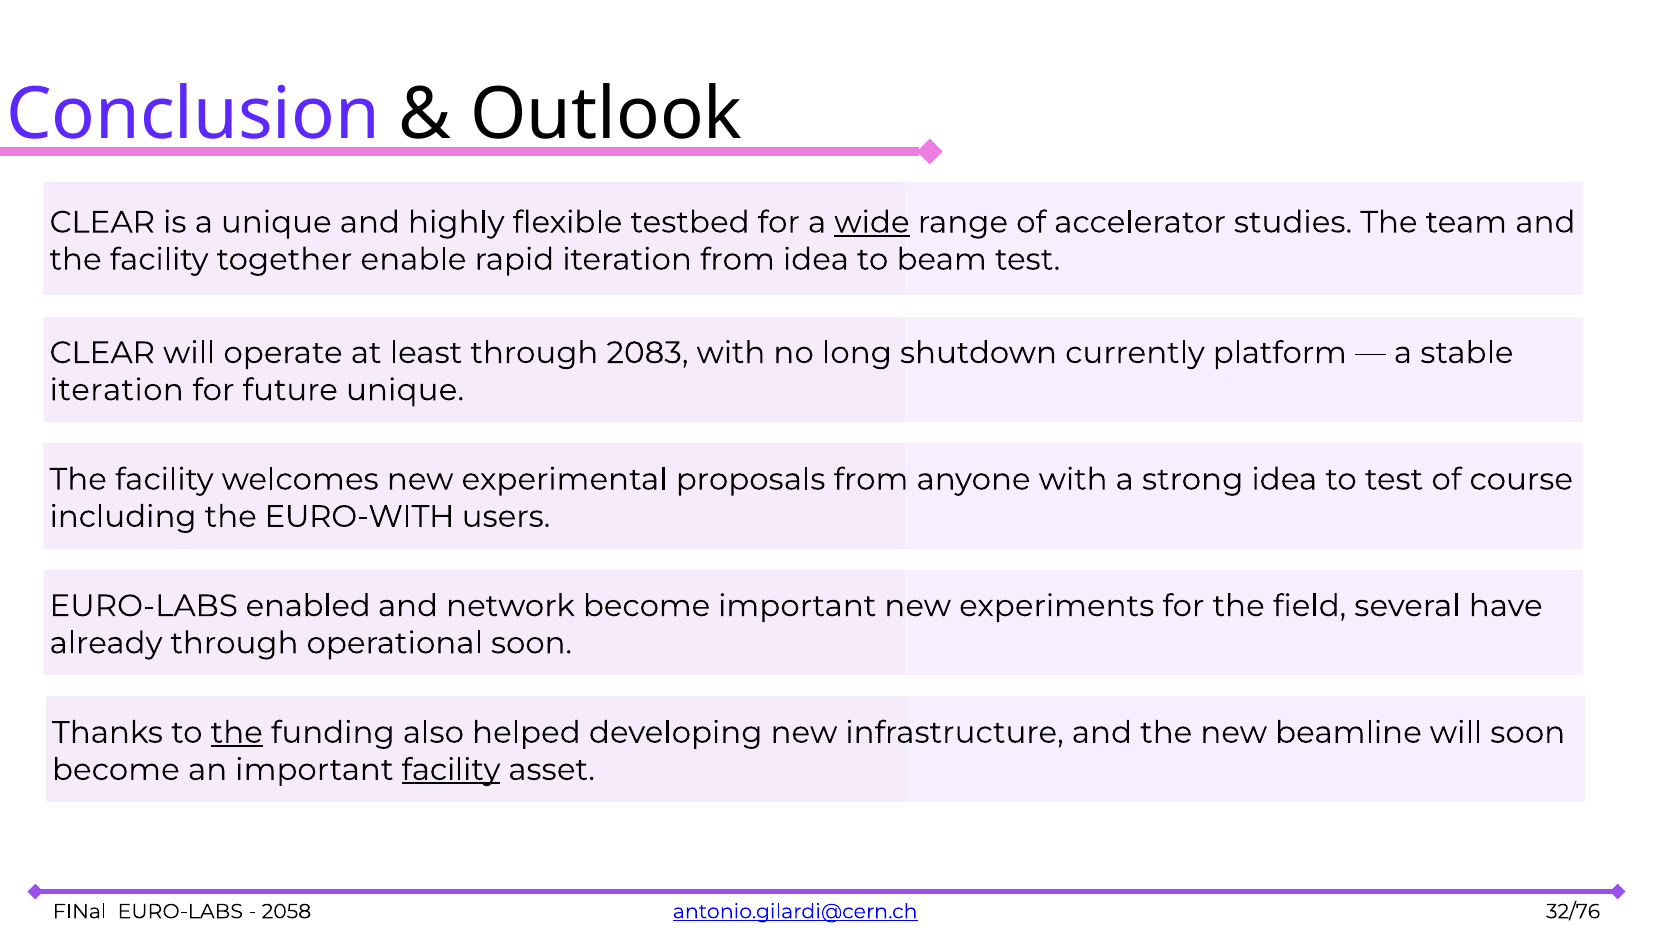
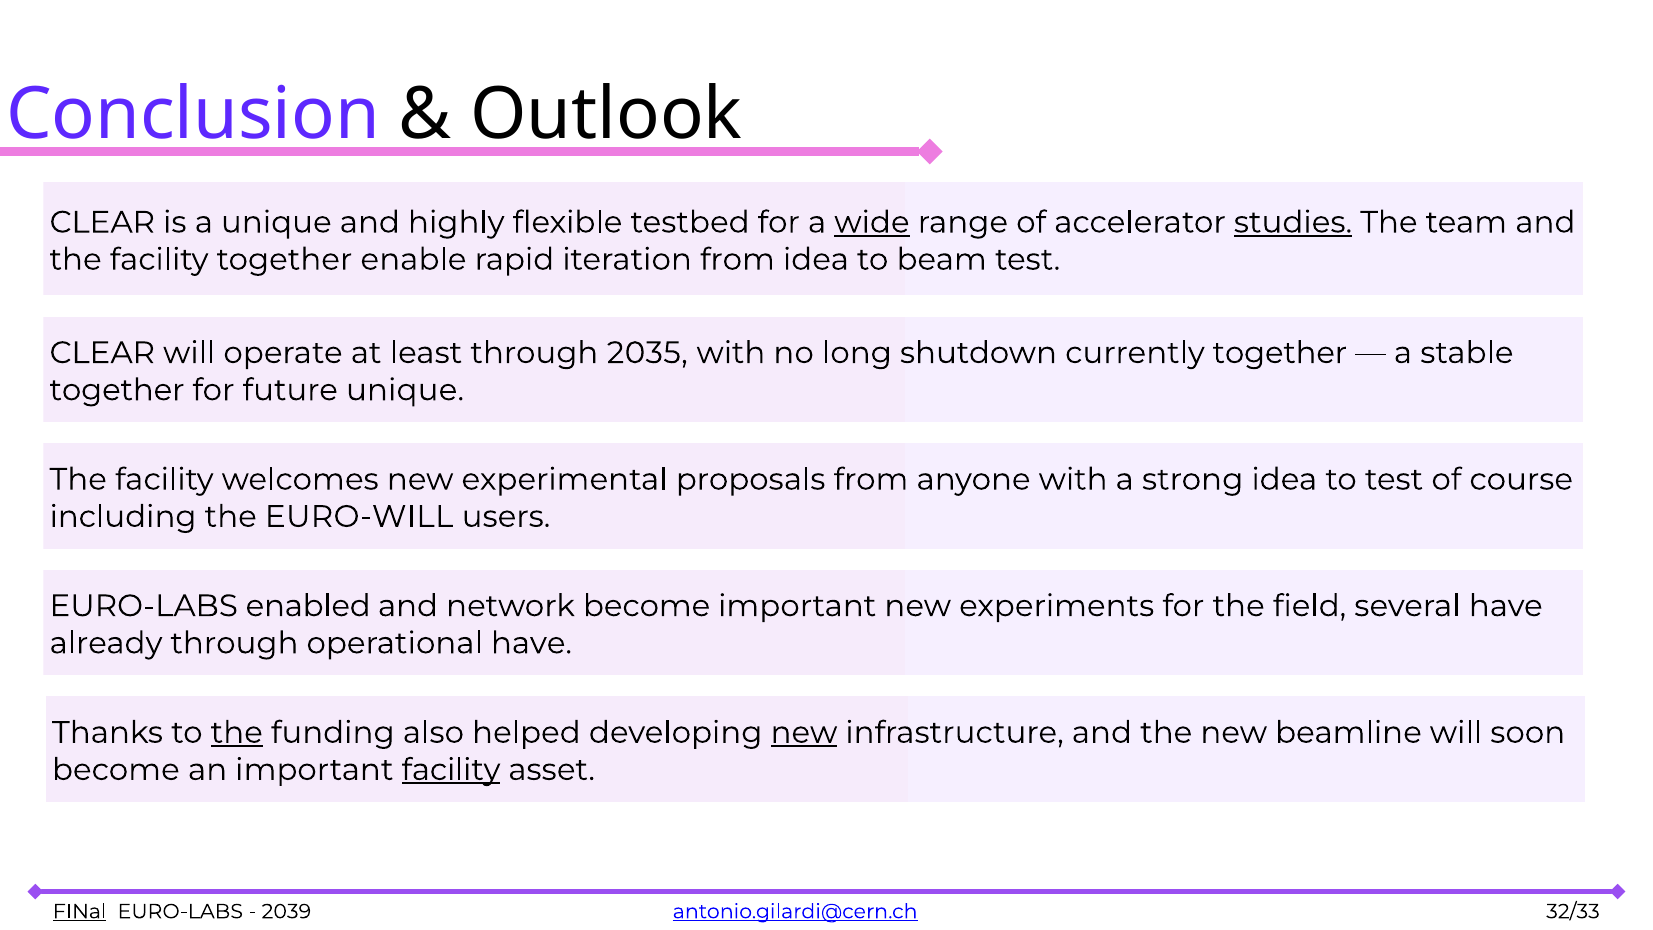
studies underline: none -> present (1293, 222)
2083: 2083 -> 2035 (647, 353)
currently platform: platform -> together (1280, 353)
iteration: iteration -> together (117, 390)
EURO-WITH: EURO-WITH -> EURO-WILL (359, 517)
operational soon: soon -> have (531, 643)
new underline: none -> present (804, 732)
FINal underline: none -> present (80, 911)
2058: 2058 -> 2039 (286, 911)
32/76: 32/76 -> 32/33 (1573, 911)
